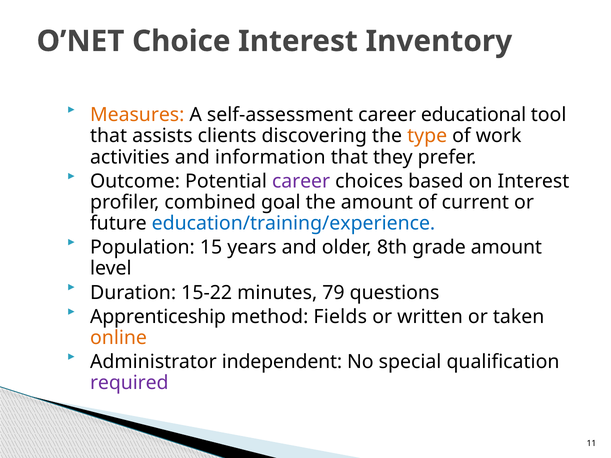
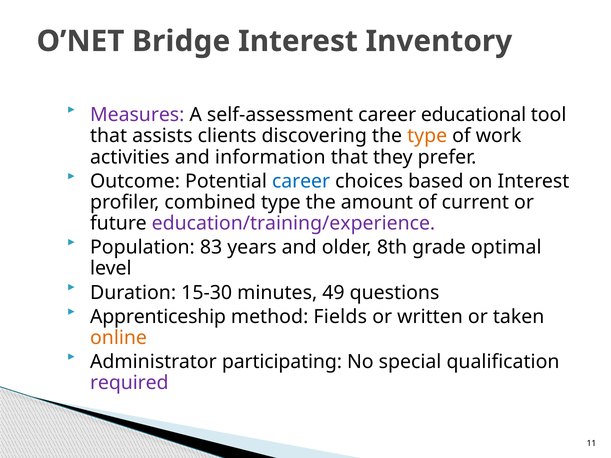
Choice: Choice -> Bridge (181, 41)
Measures colour: orange -> purple (137, 115)
career colour: purple -> blue (301, 181)
combined goal: goal -> type (281, 202)
education/training/experience colour: blue -> purple (293, 223)
15: 15 -> 83 (211, 248)
grade amount: amount -> optimal (506, 248)
15-22: 15-22 -> 15-30 (207, 293)
79: 79 -> 49 (333, 293)
independent: independent -> participating (282, 362)
